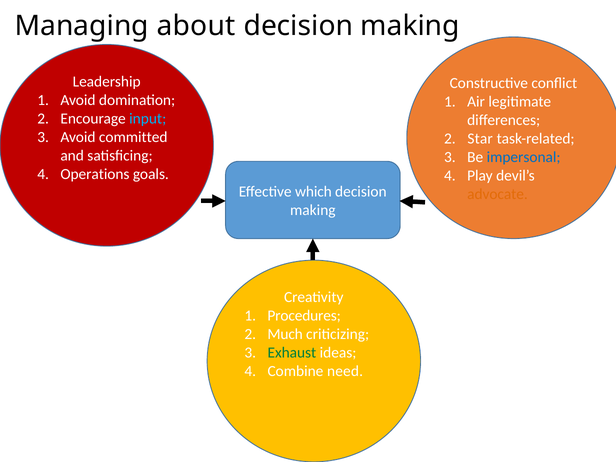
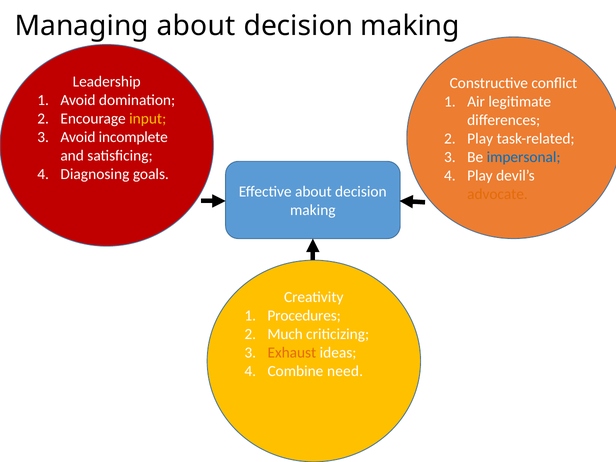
input colour: light blue -> yellow (148, 119)
committed: committed -> incomplete (133, 137)
Star: Star -> Play (480, 139)
Operations: Operations -> Diagnosing (95, 174)
Effective which: which -> about (313, 192)
Exhaust colour: green -> orange (292, 353)
